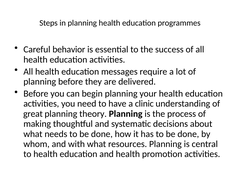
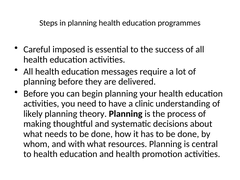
behavior: behavior -> imposed (69, 49)
great: great -> likely (33, 114)
